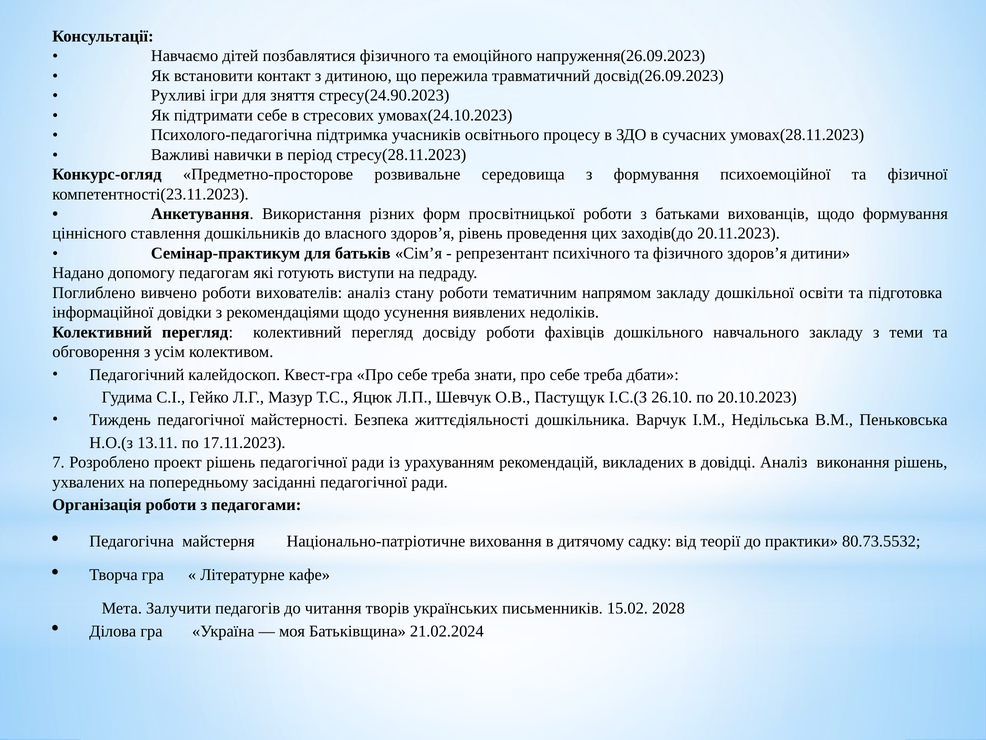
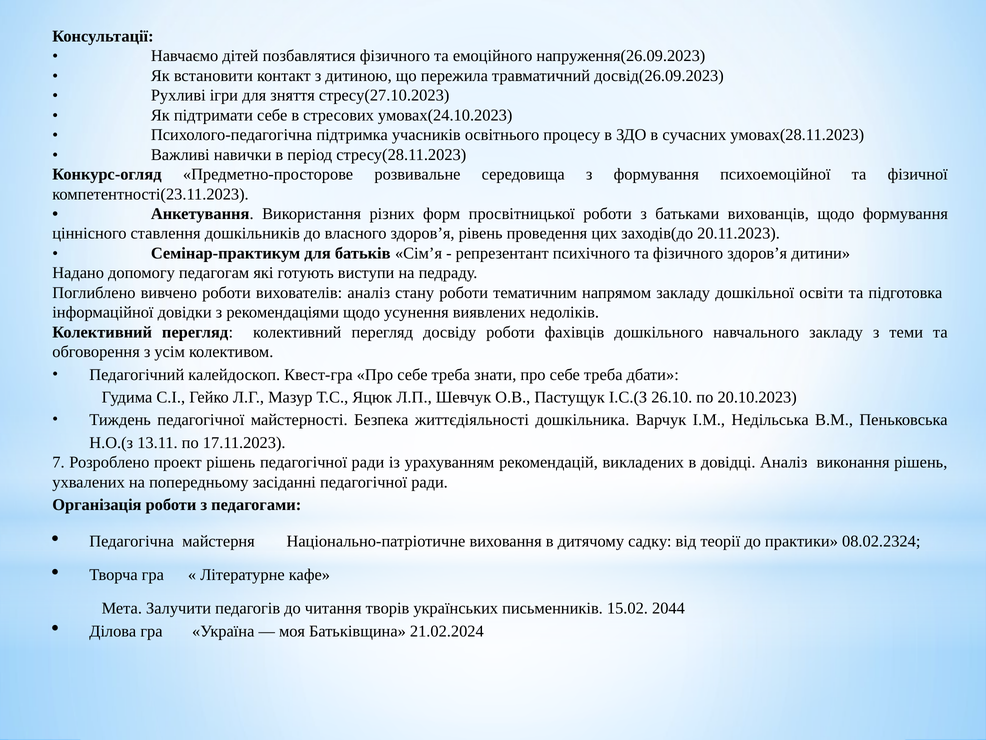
стресу(24.90.2023: стресу(24.90.2023 -> стресу(27.10.2023 (384, 95)
80.73.5532: 80.73.5532 -> 08.02.2324 (881, 541)
2028: 2028 -> 2044 (668, 608)
